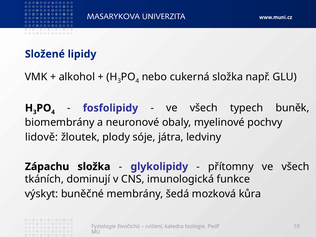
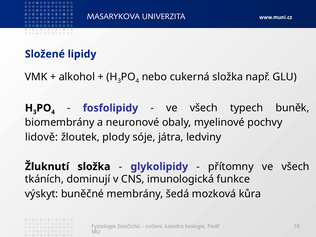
Zápachu: Zápachu -> Žluknutí (47, 167)
